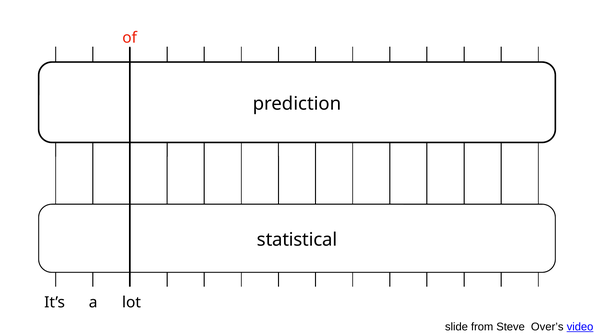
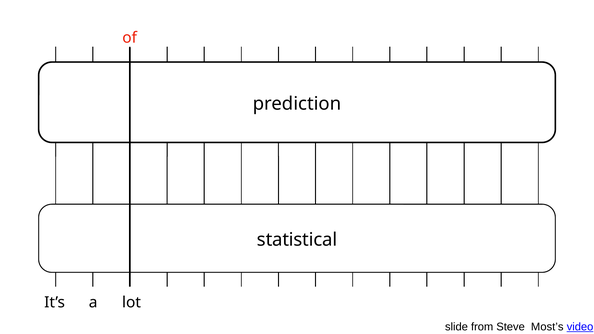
Over’s: Over’s -> Most’s (547, 327)
